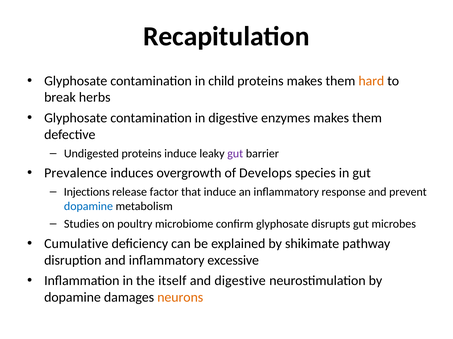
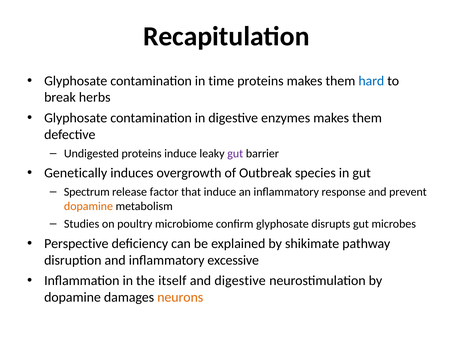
child: child -> time (221, 81)
hard colour: orange -> blue (371, 81)
Prevalence: Prevalence -> Genetically (76, 173)
Develops: Develops -> Outbreak (266, 173)
Injections: Injections -> Spectrum (87, 192)
dopamine colour: blue -> orange (88, 207)
Cumulative: Cumulative -> Perspective (76, 244)
